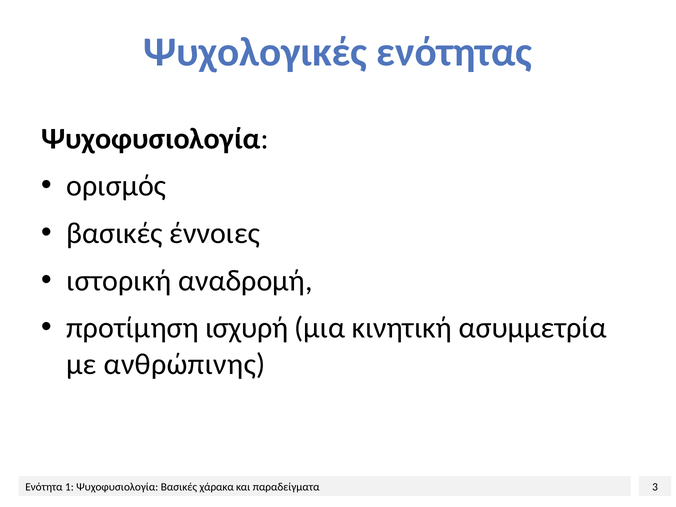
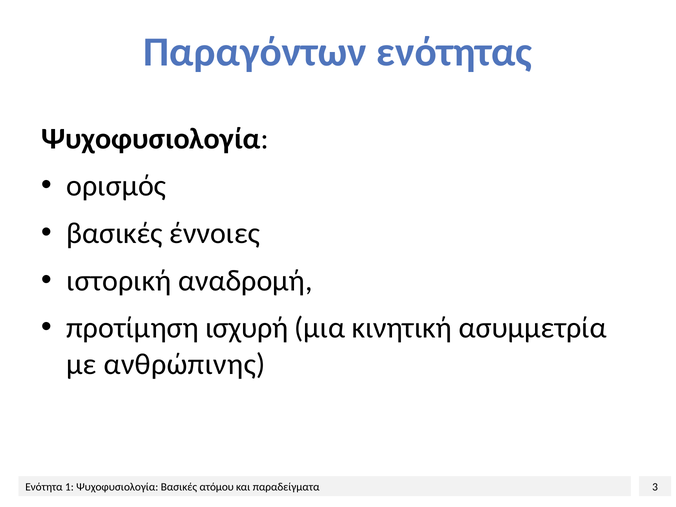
Ψυχολογικές: Ψυχολογικές -> Παραγόντων (255, 52)
χάρακα: χάρακα -> ατόμου (217, 487)
